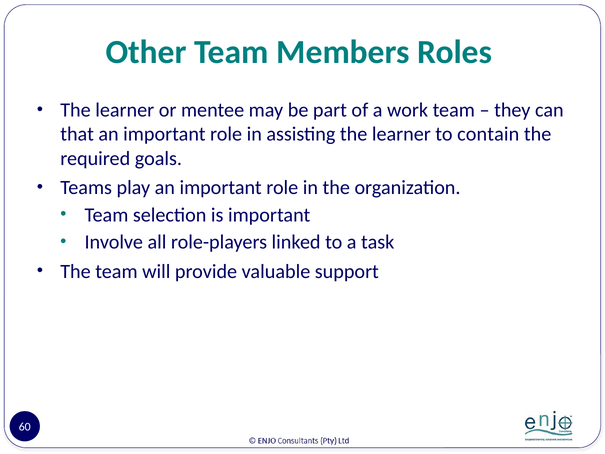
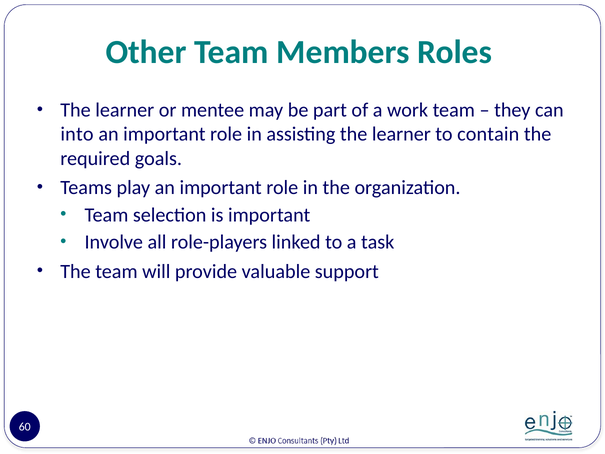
that: that -> into (77, 134)
